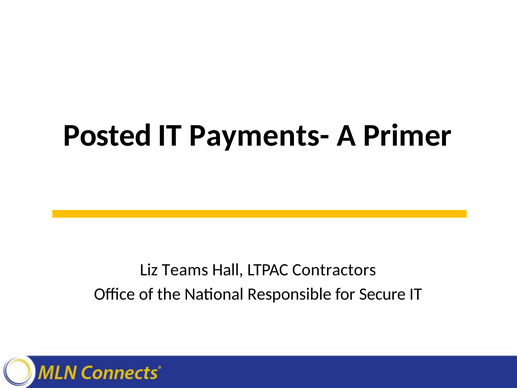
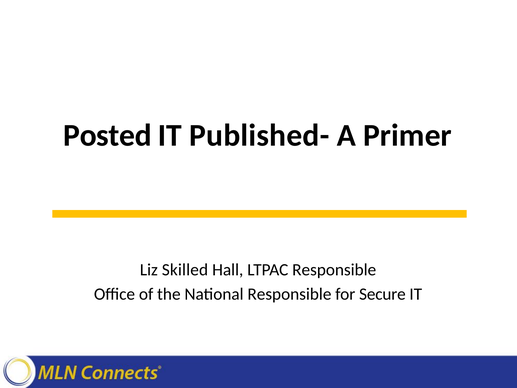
Payments-: Payments- -> Published- (259, 135)
Teams: Teams -> Skilled (185, 270)
LTPAC Contractors: Contractors -> Responsible (334, 270)
